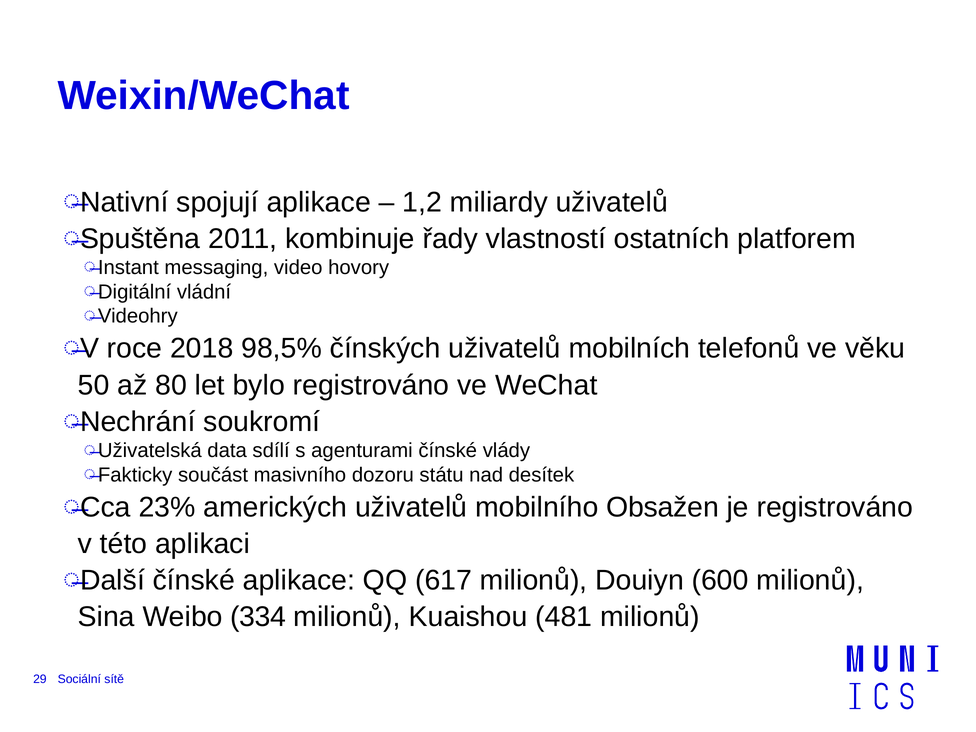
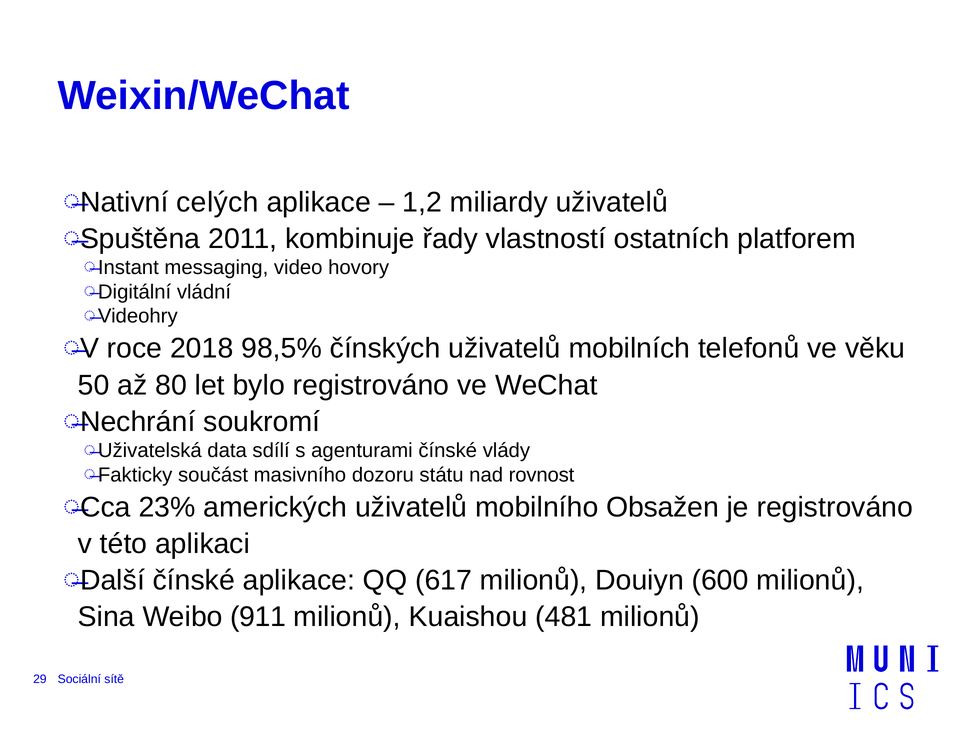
spojují: spojují -> celých (217, 202)
desítek: desítek -> rovnost (541, 475)
334: 334 -> 911 (258, 617)
